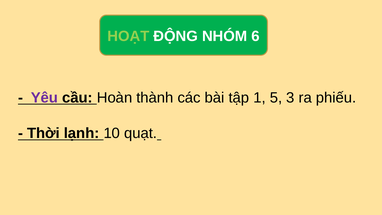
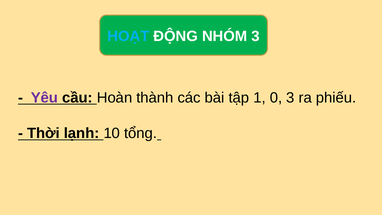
HOẠT colour: light green -> light blue (128, 36)
NHÓM 6: 6 -> 3 (256, 36)
5: 5 -> 0 (276, 98)
quạt: quạt -> tổng (141, 133)
